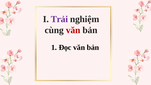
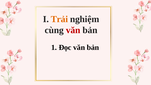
Trải colour: purple -> orange (59, 19)
